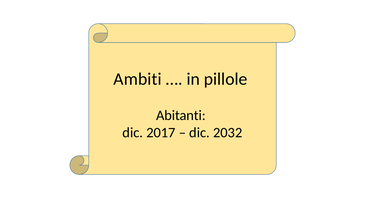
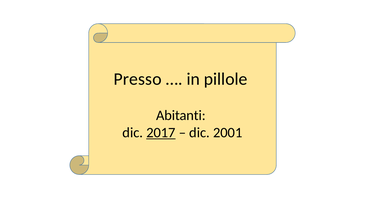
Ambiti: Ambiti -> Presso (138, 79)
2017 underline: none -> present (161, 133)
2032: 2032 -> 2001 (228, 133)
